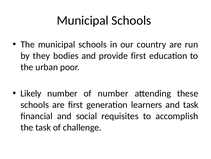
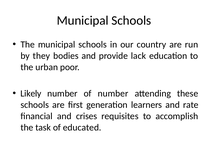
provide first: first -> lack (138, 56)
and task: task -> rate (191, 104)
social: social -> crises (87, 116)
challenge: challenge -> educated (82, 127)
